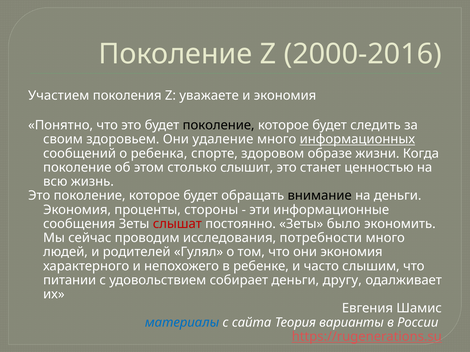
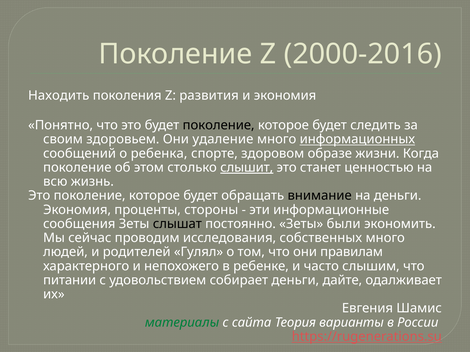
Участием: Участием -> Находить (59, 96)
уважаете: уважаете -> развития (209, 96)
слышит underline: none -> present (247, 168)
слышат colour: red -> black (177, 224)
было: было -> были (344, 224)
потребности: потребности -> собственных (321, 238)
они экономия: экономия -> правилам (352, 252)
другу: другу -> дайте (342, 281)
материалы colour: blue -> green (182, 323)
